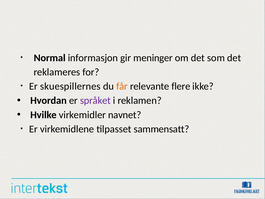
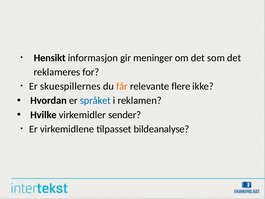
Normal: Normal -> Hensikt (50, 58)
språket colour: purple -> blue (95, 100)
navnet: navnet -> sender (125, 115)
sammensatt: sammensatt -> bildeanalyse (162, 129)
